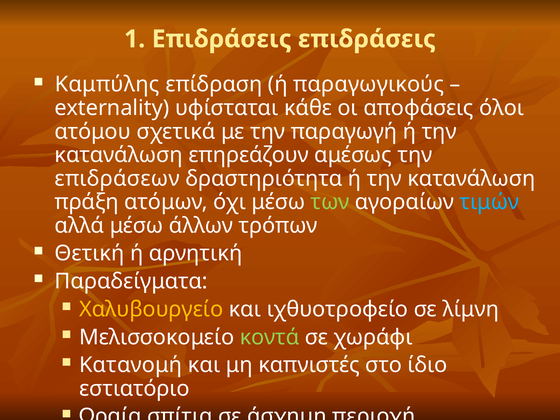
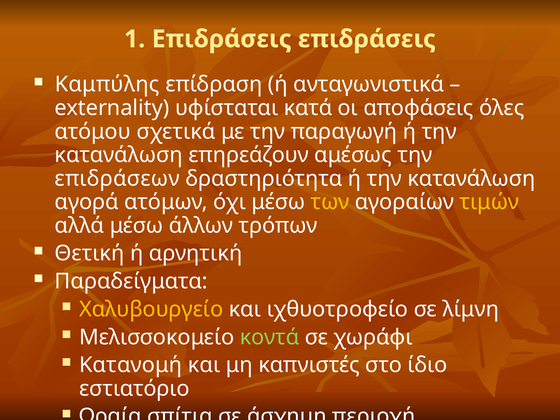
παραγωγικούς: παραγωγικούς -> ανταγωνιστικά (369, 84)
κάθε: κάθε -> κατά (308, 108)
όλοι: όλοι -> όλες (502, 108)
πράξη: πράξη -> αγορά (87, 202)
των colour: light green -> yellow (330, 202)
τιμών colour: light blue -> yellow (489, 202)
